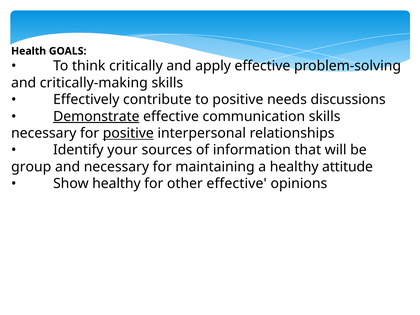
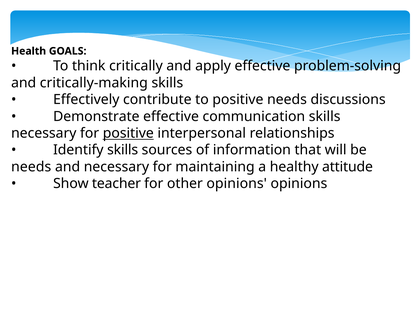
Demonstrate underline: present -> none (96, 116)
Identify your: your -> skills (123, 150)
group: group -> needs (31, 167)
Show healthy: healthy -> teacher (116, 184)
other effective: effective -> opinions (237, 184)
